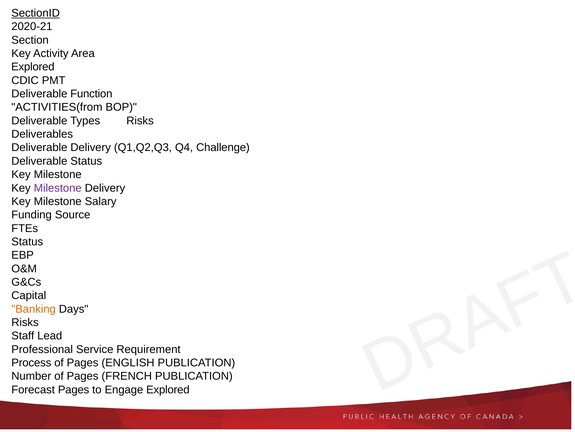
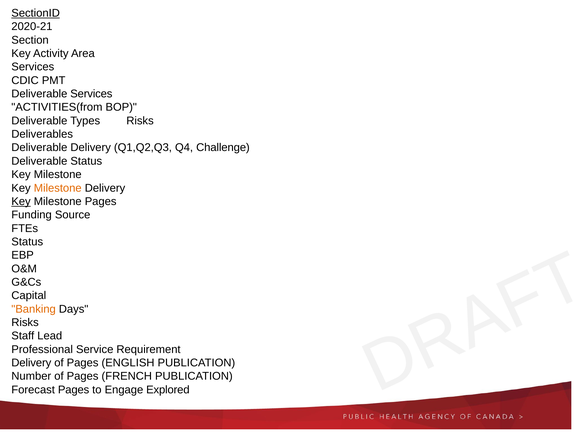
Explored: Explored -> Services (33, 67)
Deliverable Function: Function -> Services (91, 94)
Milestone colour: purple -> orange (58, 188)
Key underline: none -> present (21, 201)
Milestone Salary: Salary -> Pages (101, 201)
Process: Process -> Delivery (31, 362)
